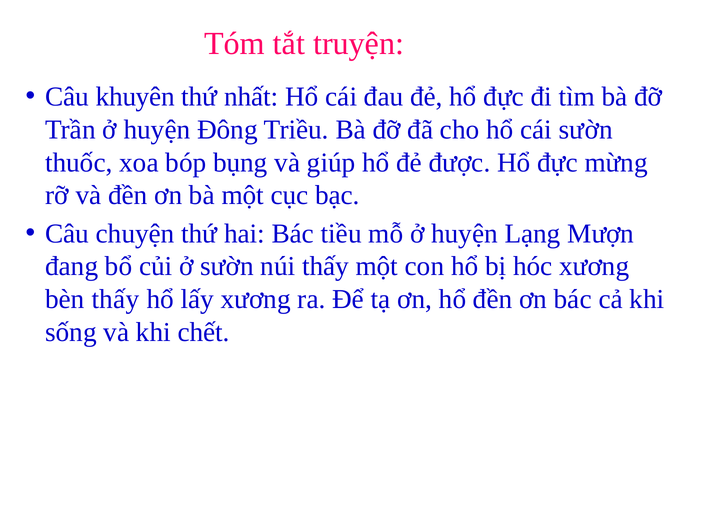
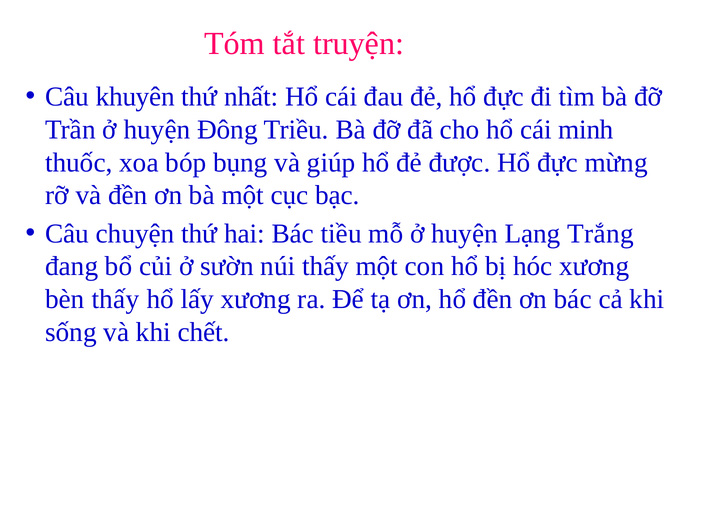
cái sườn: sườn -> minh (586, 130)
Mượn: Mượn -> Trắng (601, 233)
